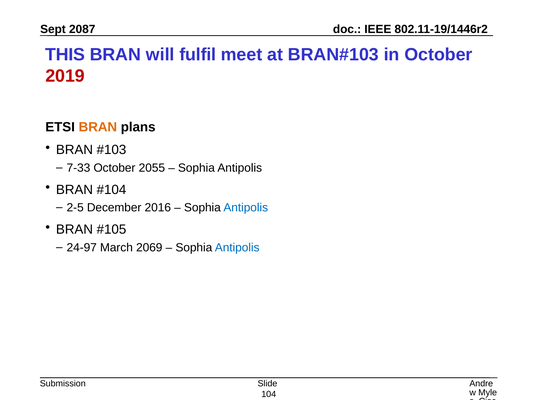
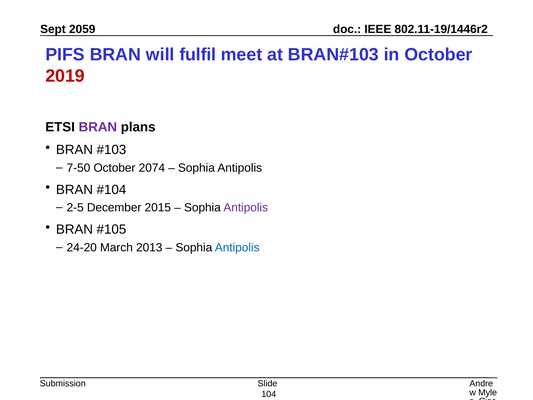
2087: 2087 -> 2059 (82, 29)
THIS: THIS -> PIFS (65, 55)
BRAN colour: orange -> purple (98, 127)
7-33: 7-33 -> 7-50 (78, 168)
2055: 2055 -> 2074 (152, 168)
2016: 2016 -> 2015 (158, 208)
Antipolis colour: blue -> purple (246, 208)
24-97: 24-97 -> 24-20 (82, 247)
2069: 2069 -> 2013 (149, 247)
